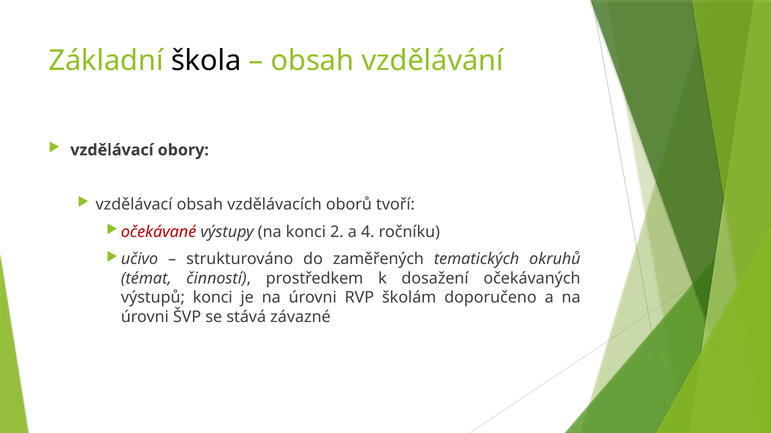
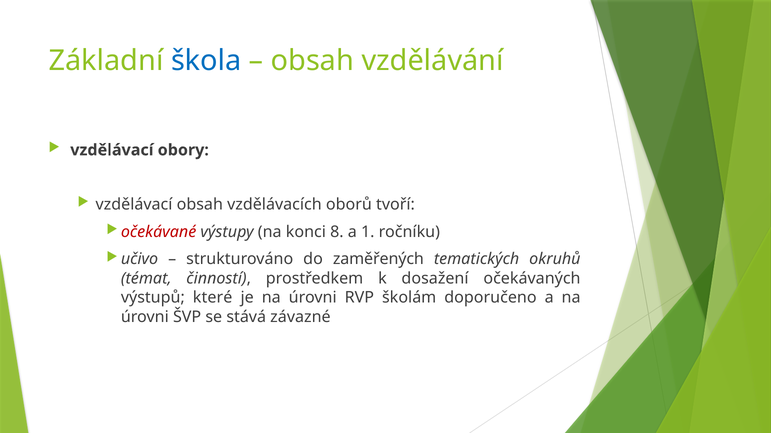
škola colour: black -> blue (206, 61)
2: 2 -> 8 (337, 232)
4: 4 -> 1 (368, 232)
výstupů konci: konci -> které (213, 298)
